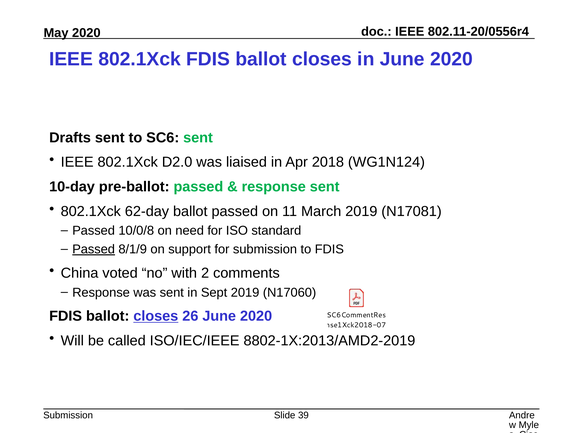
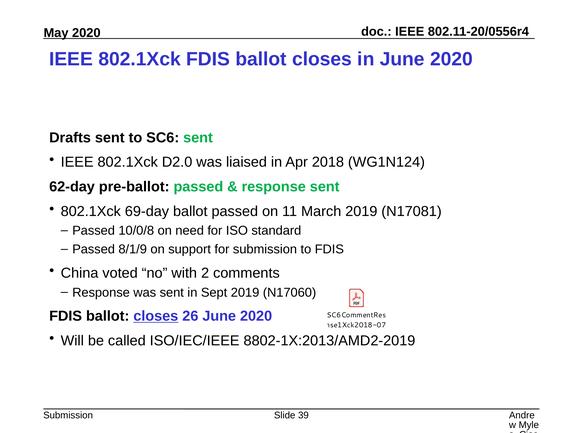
10-day: 10-day -> 62-day (72, 187)
62-day: 62-day -> 69-day (147, 212)
Passed underline: present -> none (94, 250)
